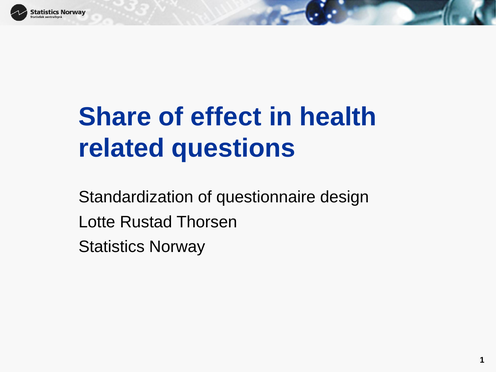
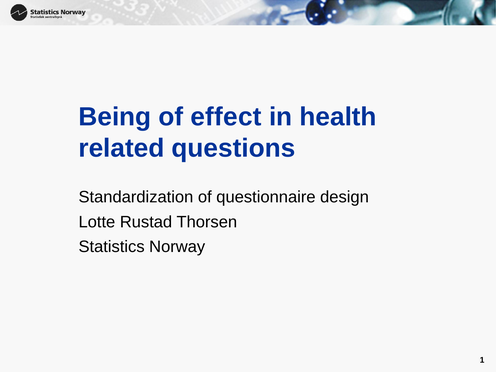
Share: Share -> Being (115, 117)
